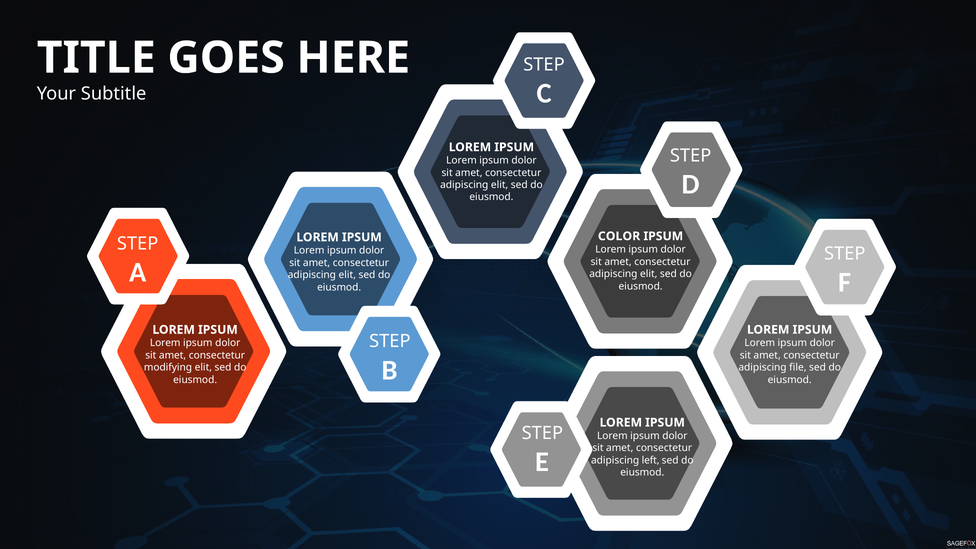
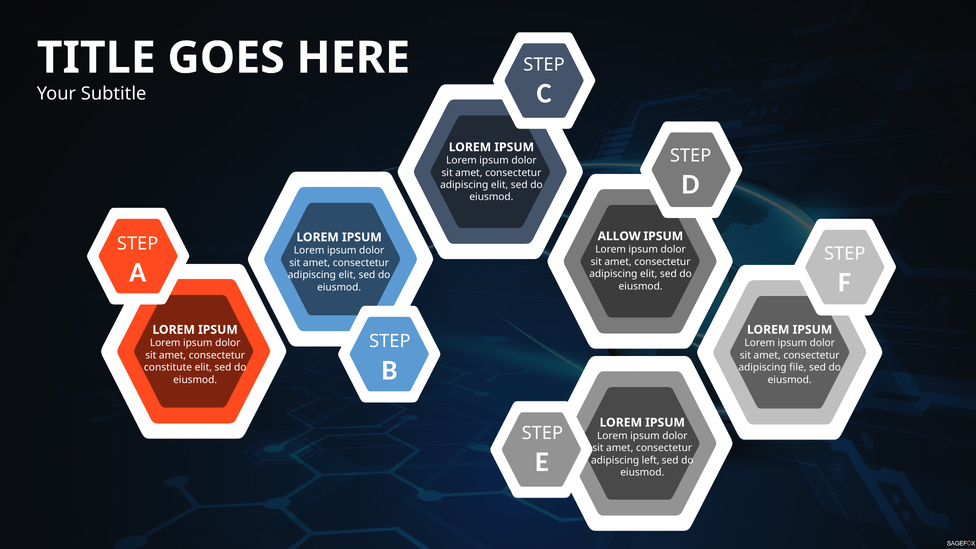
COLOR: COLOR -> ALLOW (619, 236)
modifying: modifying -> constitute (168, 367)
